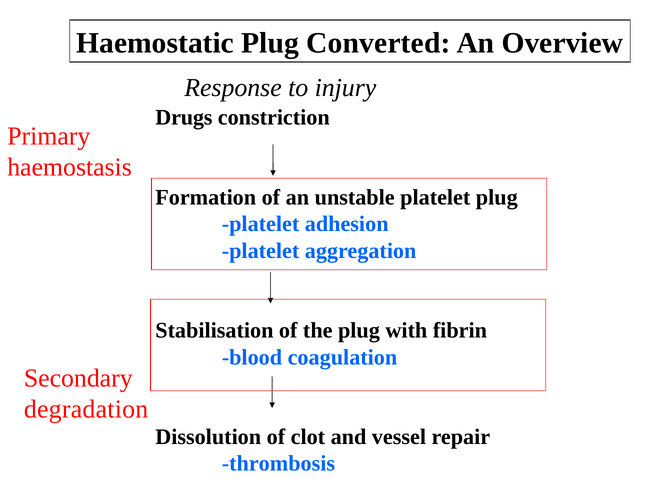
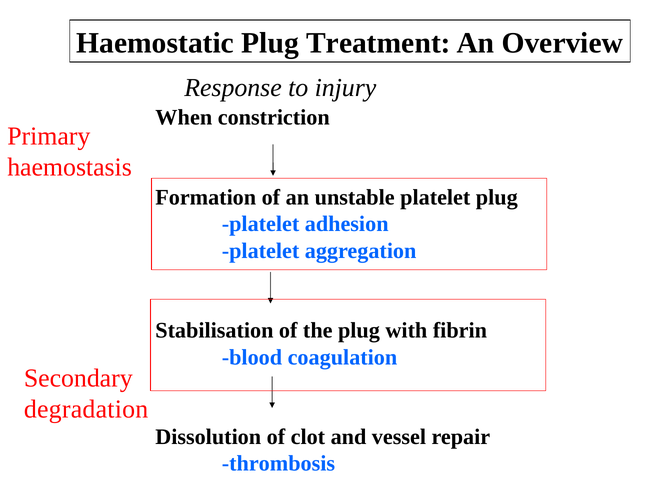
Converted: Converted -> Treatment (379, 43)
Drugs: Drugs -> When (184, 118)
